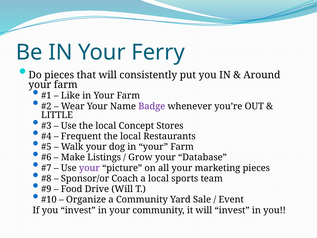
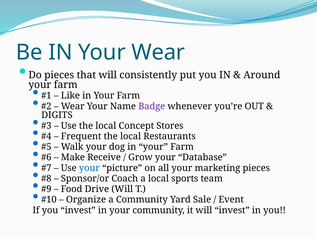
Your Ferry: Ferry -> Wear (158, 52)
LITTLE: LITTLE -> DIGITS (57, 115)
Listings: Listings -> Receive (104, 157)
your colour: purple -> blue (89, 168)
